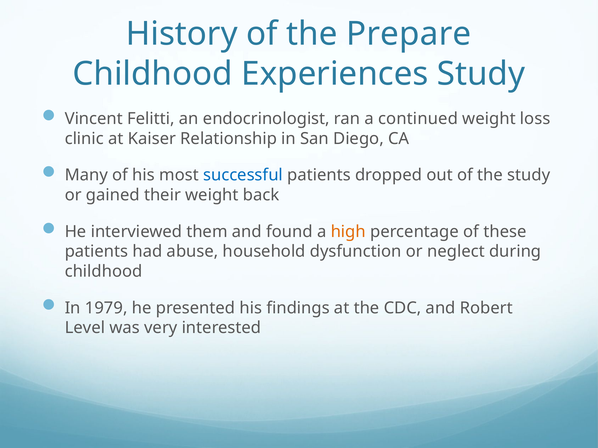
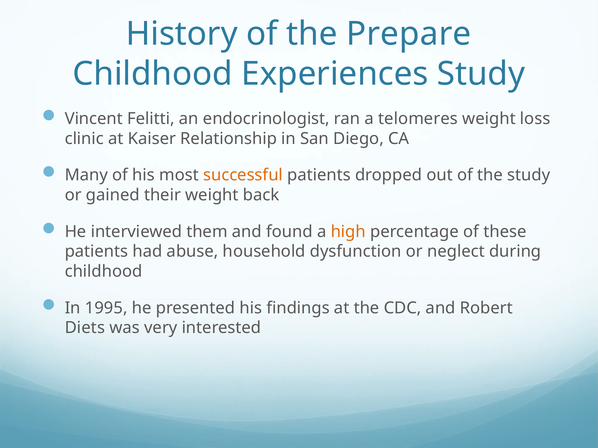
continued: continued -> telomeres (418, 119)
successful colour: blue -> orange (243, 175)
1979: 1979 -> 1995 (106, 308)
Level: Level -> Diets (85, 328)
